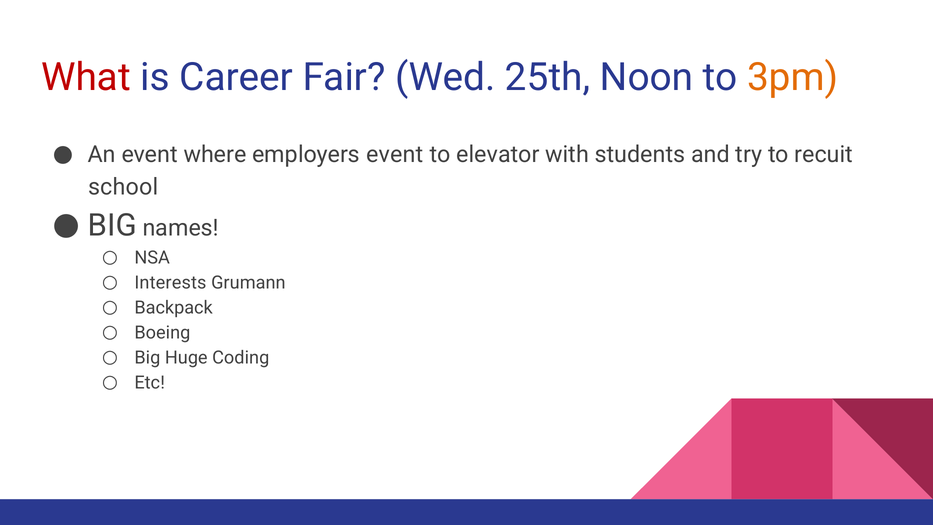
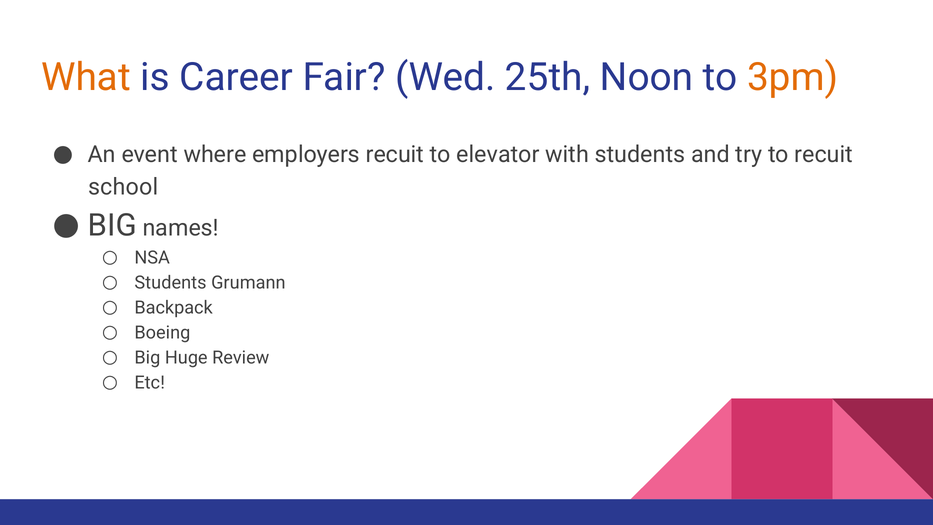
What colour: red -> orange (86, 77)
employers event: event -> recuit (395, 155)
Interests: Interests -> Students (171, 282)
Coding: Coding -> Review (241, 358)
